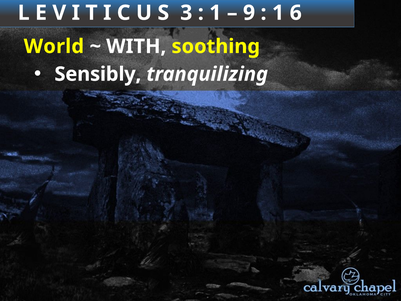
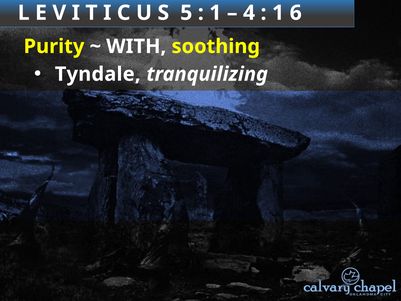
3: 3 -> 5 (186, 13)
9: 9 -> 4 (249, 13)
World: World -> Purity (54, 46)
Sensibly: Sensibly -> Tyndale (98, 74)
